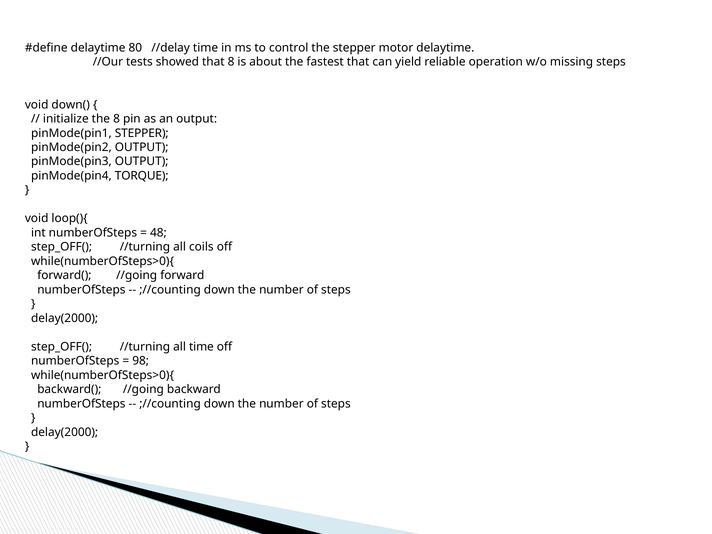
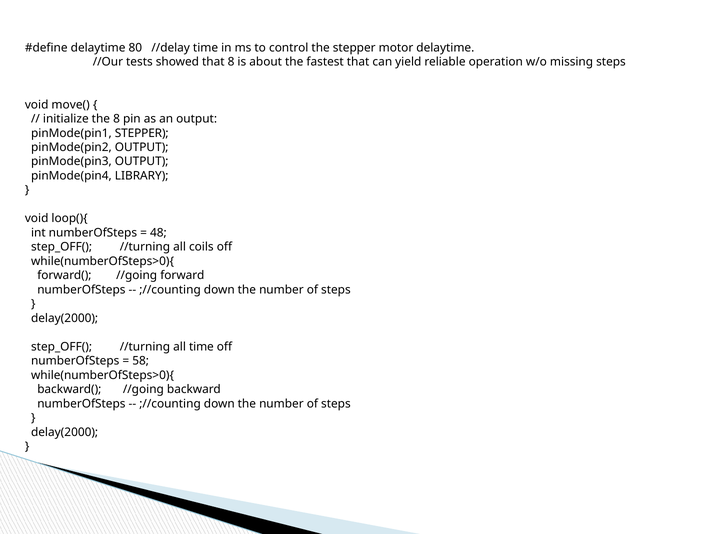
down(: down( -> move( (71, 105)
TORQUE: TORQUE -> LIBRARY (142, 176)
98: 98 -> 58 (141, 361)
